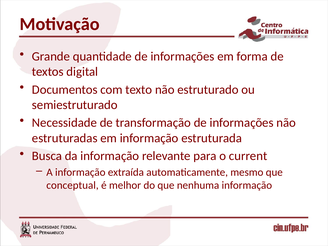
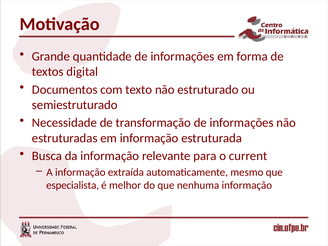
conceptual: conceptual -> especialista (73, 185)
